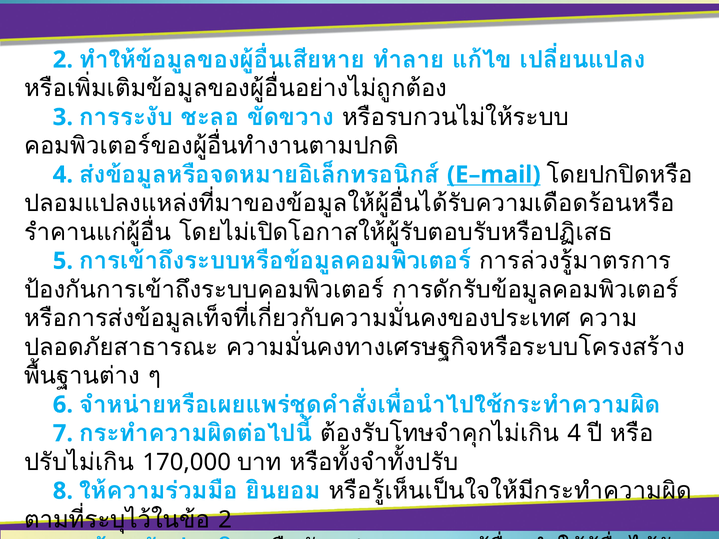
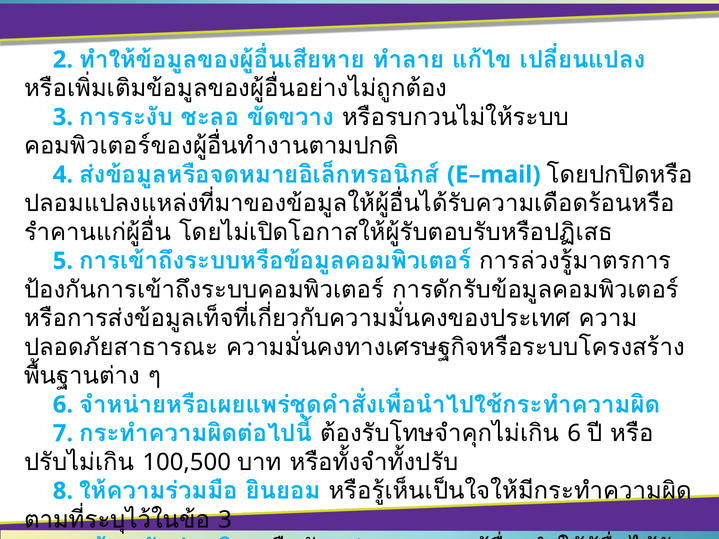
E–mail underline: present -> none (494, 175)
4: 4 -> 6 (574, 434)
170,000: 170,000 -> 100,500 (187, 462)
2: 2 -> 3 (225, 520)
